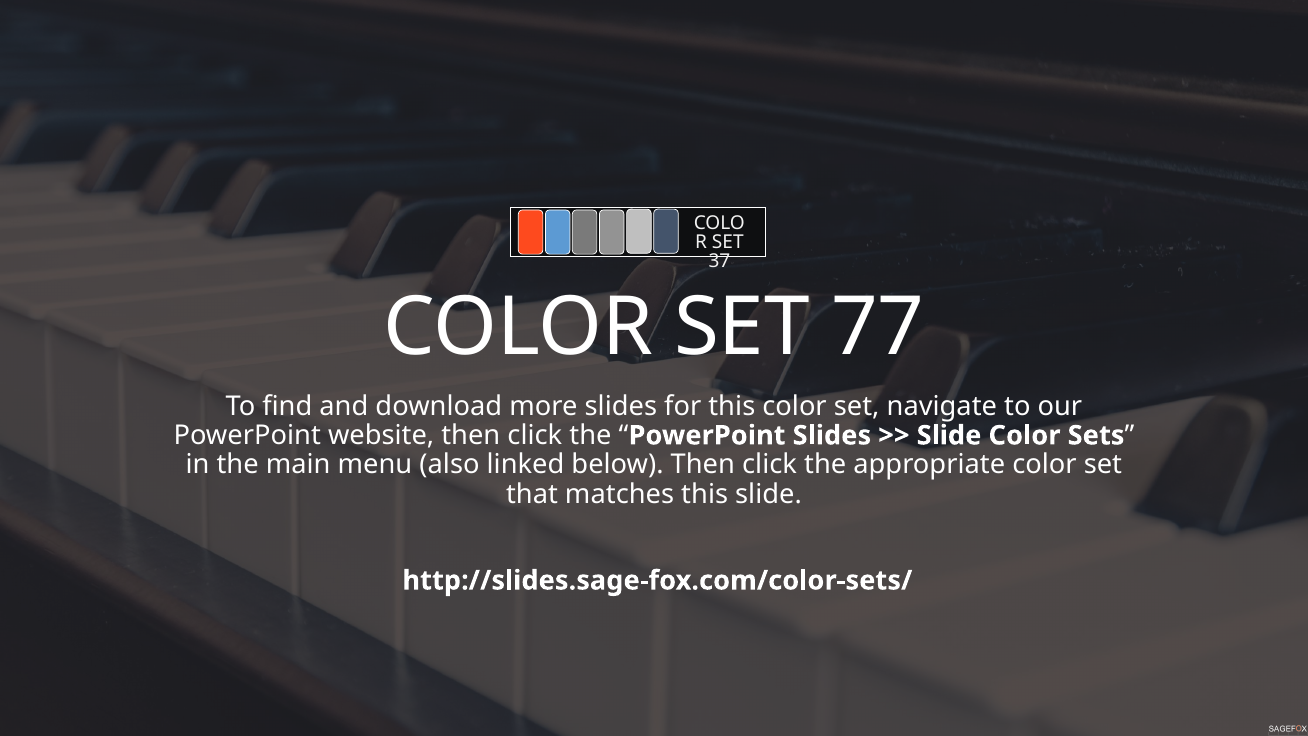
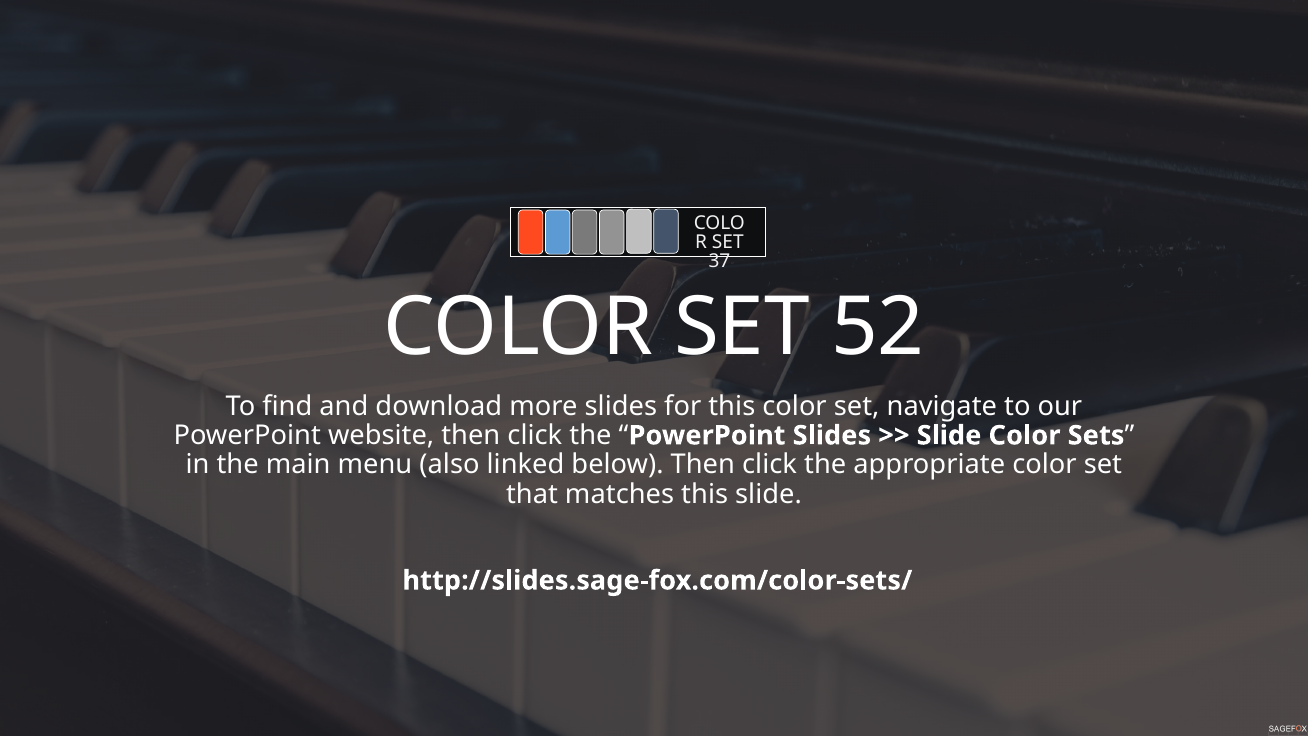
77: 77 -> 52 (878, 327)
